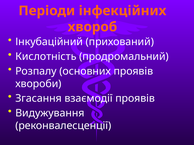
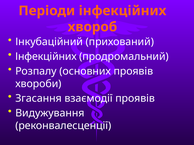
Кислотність: Кислотність -> Інфекційних (46, 57)
